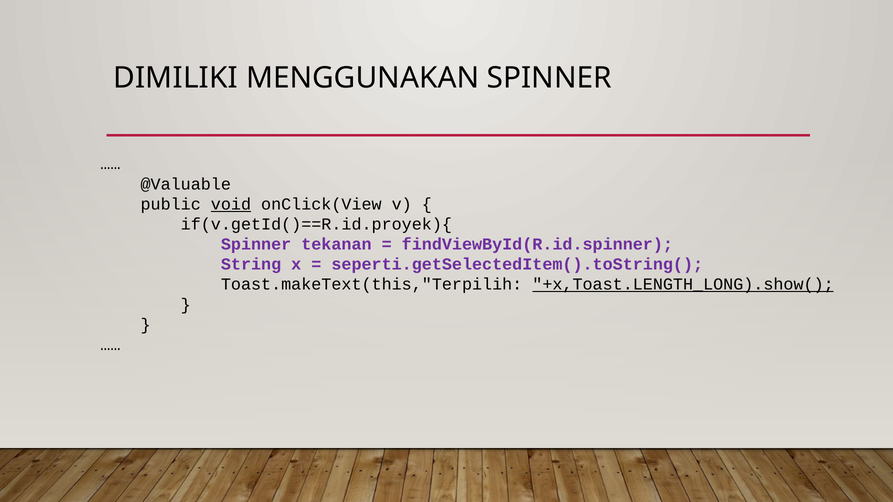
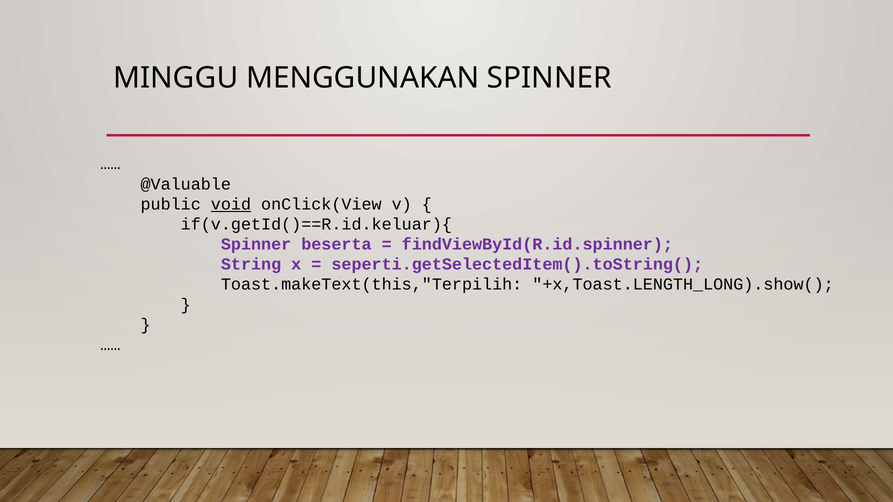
DIMILIKI: DIMILIKI -> MINGGU (176, 78)
if(v.getId()==R.id.proyek){: if(v.getId()==R.id.proyek){ -> if(v.getId()==R.id.keluar){ (316, 224)
tekanan: tekanan -> beserta (336, 244)
+x,Toast.LENGTH_LONG).show( underline: present -> none (683, 285)
